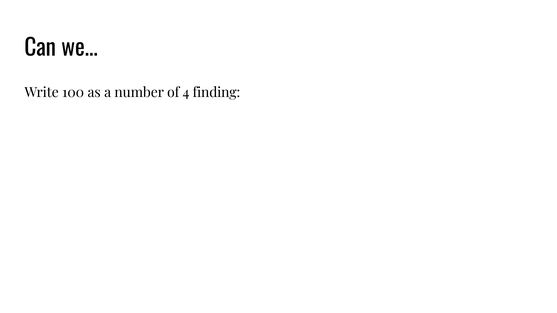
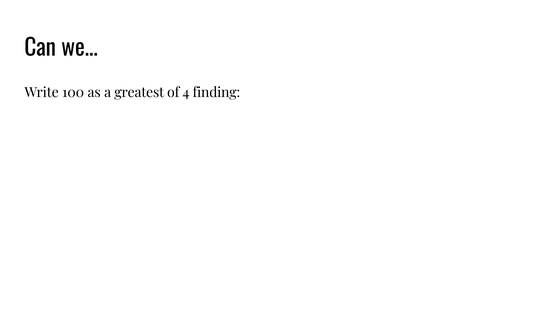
number: number -> greatest (139, 93)
